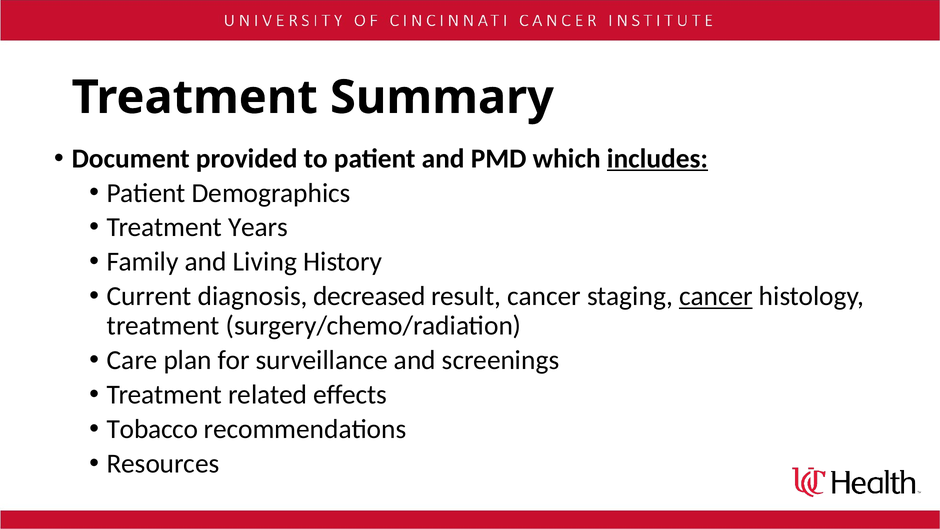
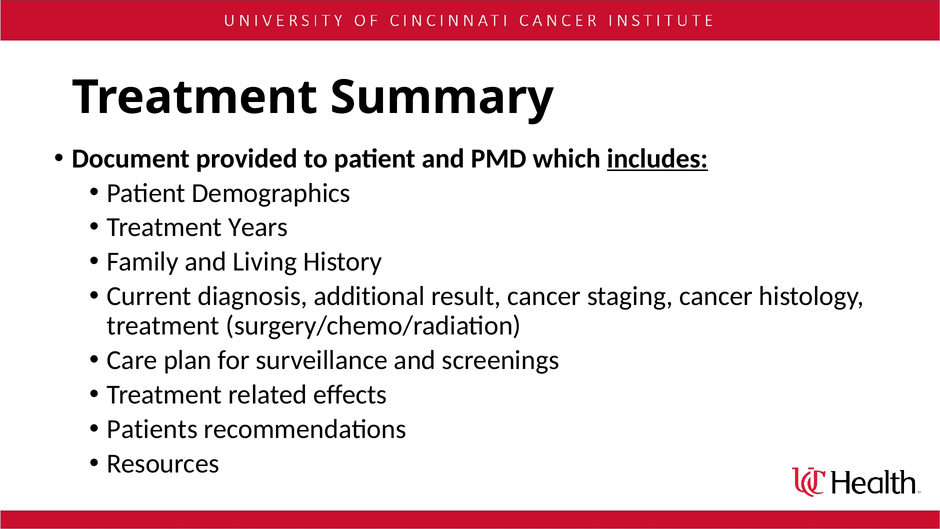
decreased: decreased -> additional (369, 296)
cancer underline: present -> none (716, 296)
Tobacco: Tobacco -> Patients (152, 429)
